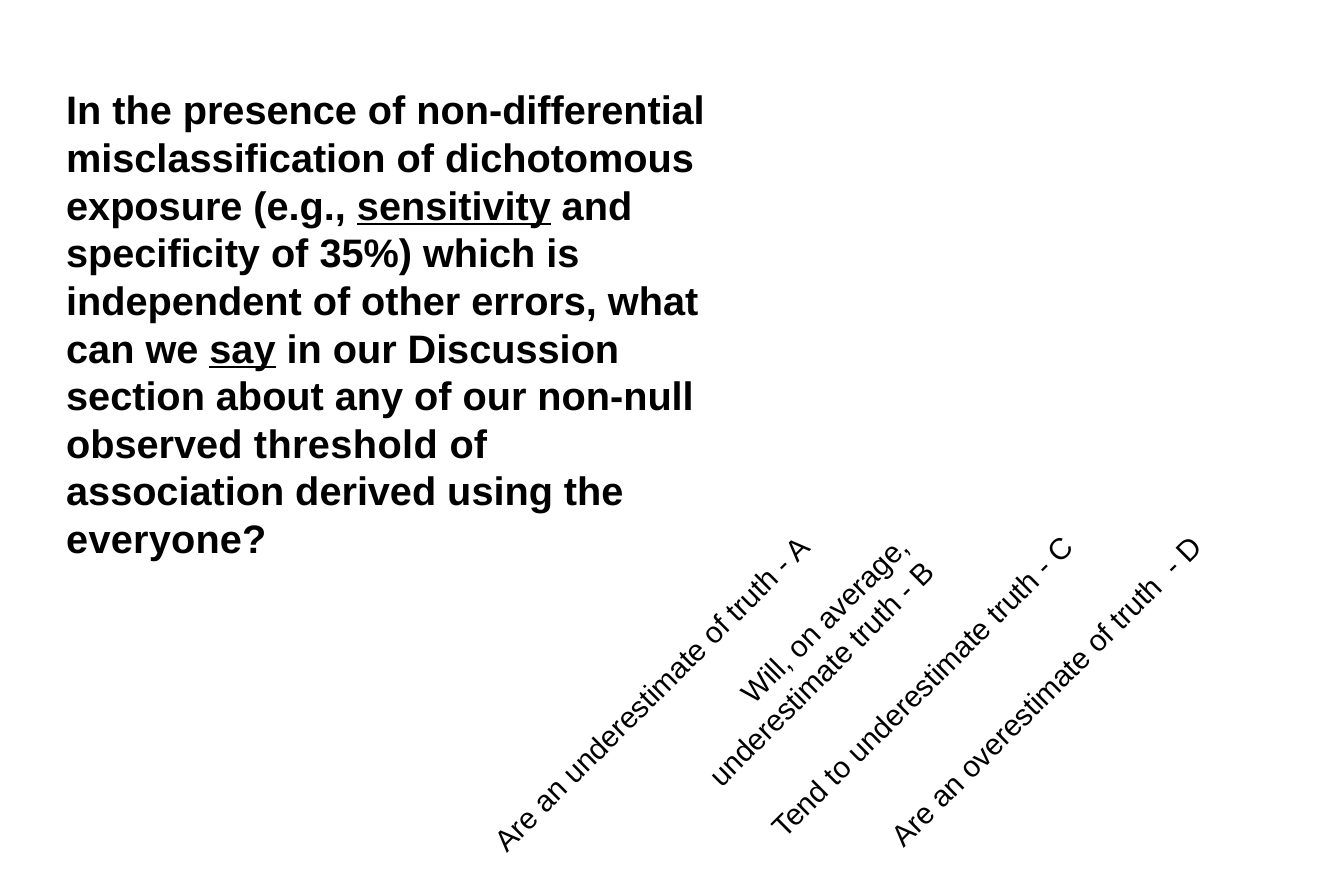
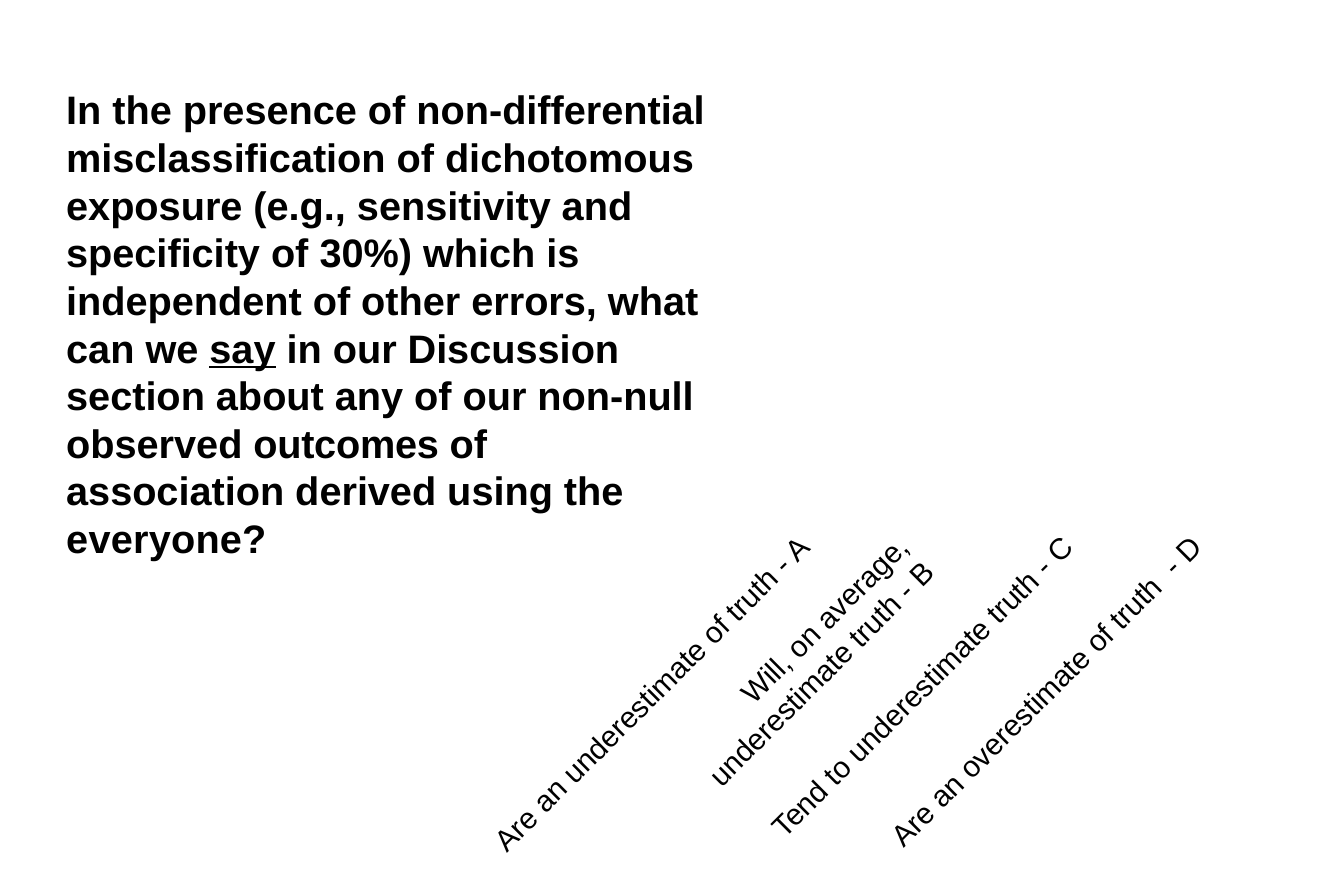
sensitivity underline: present -> none (454, 207)
35%: 35% -> 30% (366, 255)
threshold: threshold -> outcomes (346, 445)
